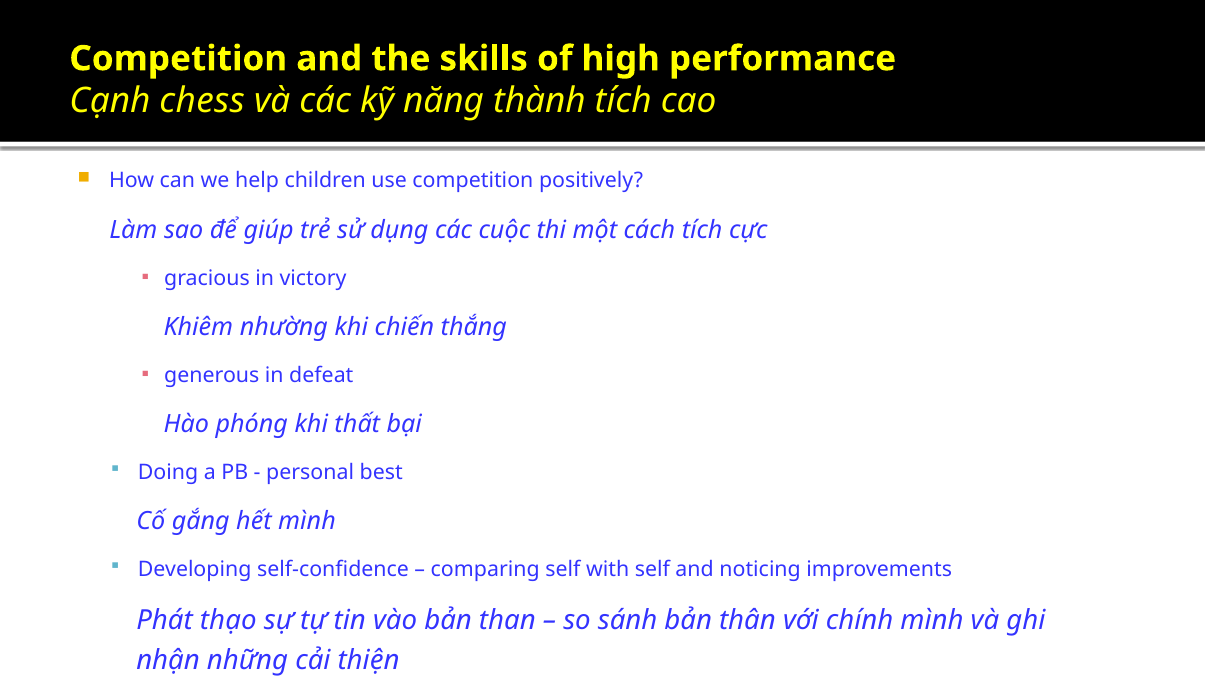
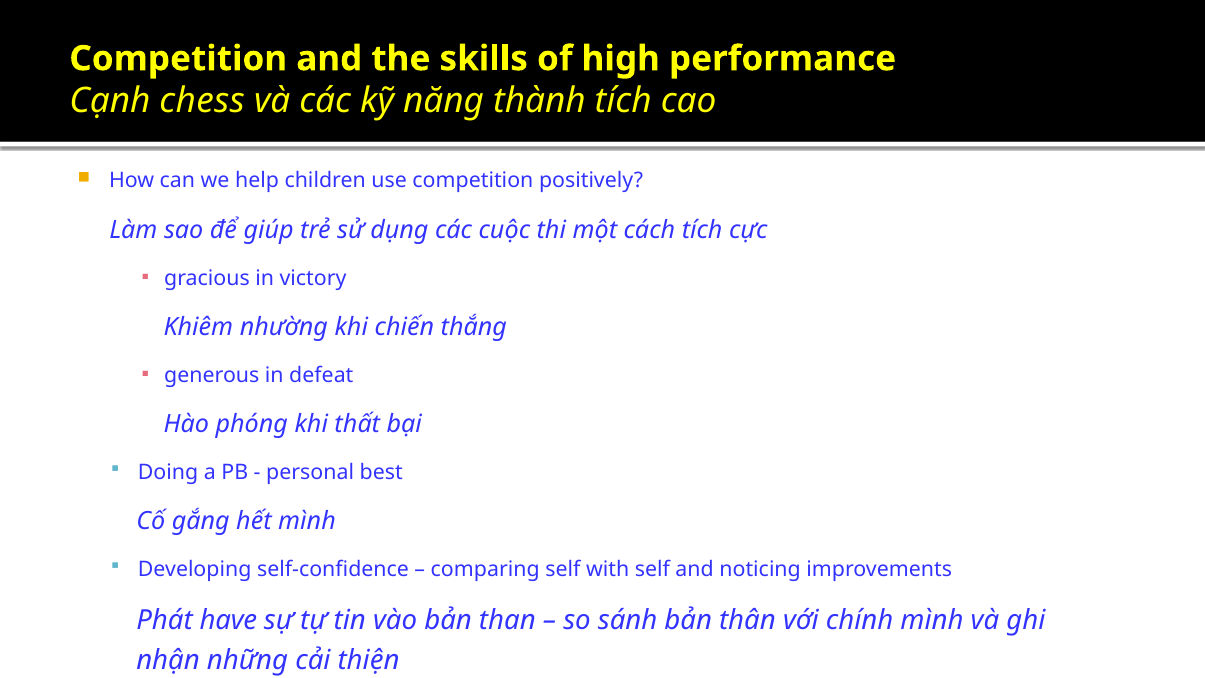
thạo: thạo -> have (228, 621)
